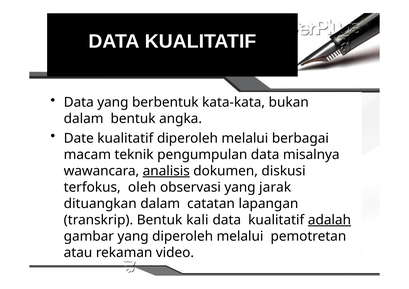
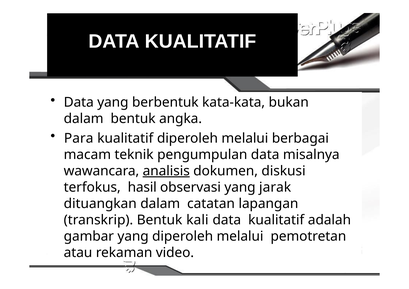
Date: Date -> Para (79, 138)
oleh: oleh -> hasil (142, 187)
adalah underline: present -> none (329, 220)
